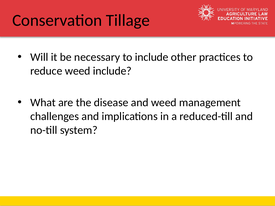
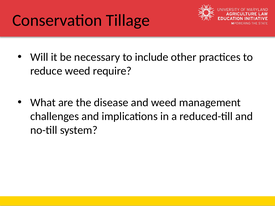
weed include: include -> require (112, 71)
